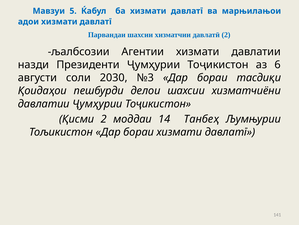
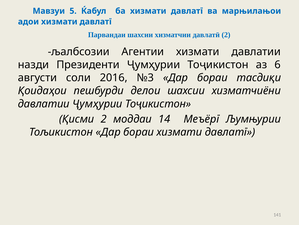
2030: 2030 -> 2016 (114, 78)
Танбеҳ: Танбеҳ -> Меъёрї (201, 119)
